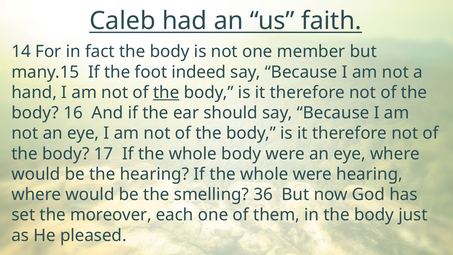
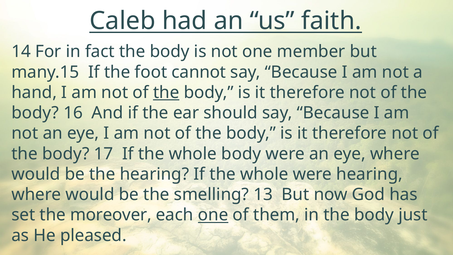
indeed: indeed -> cannot (199, 72)
36: 36 -> 13 (263, 194)
one underline: none -> present (213, 215)
